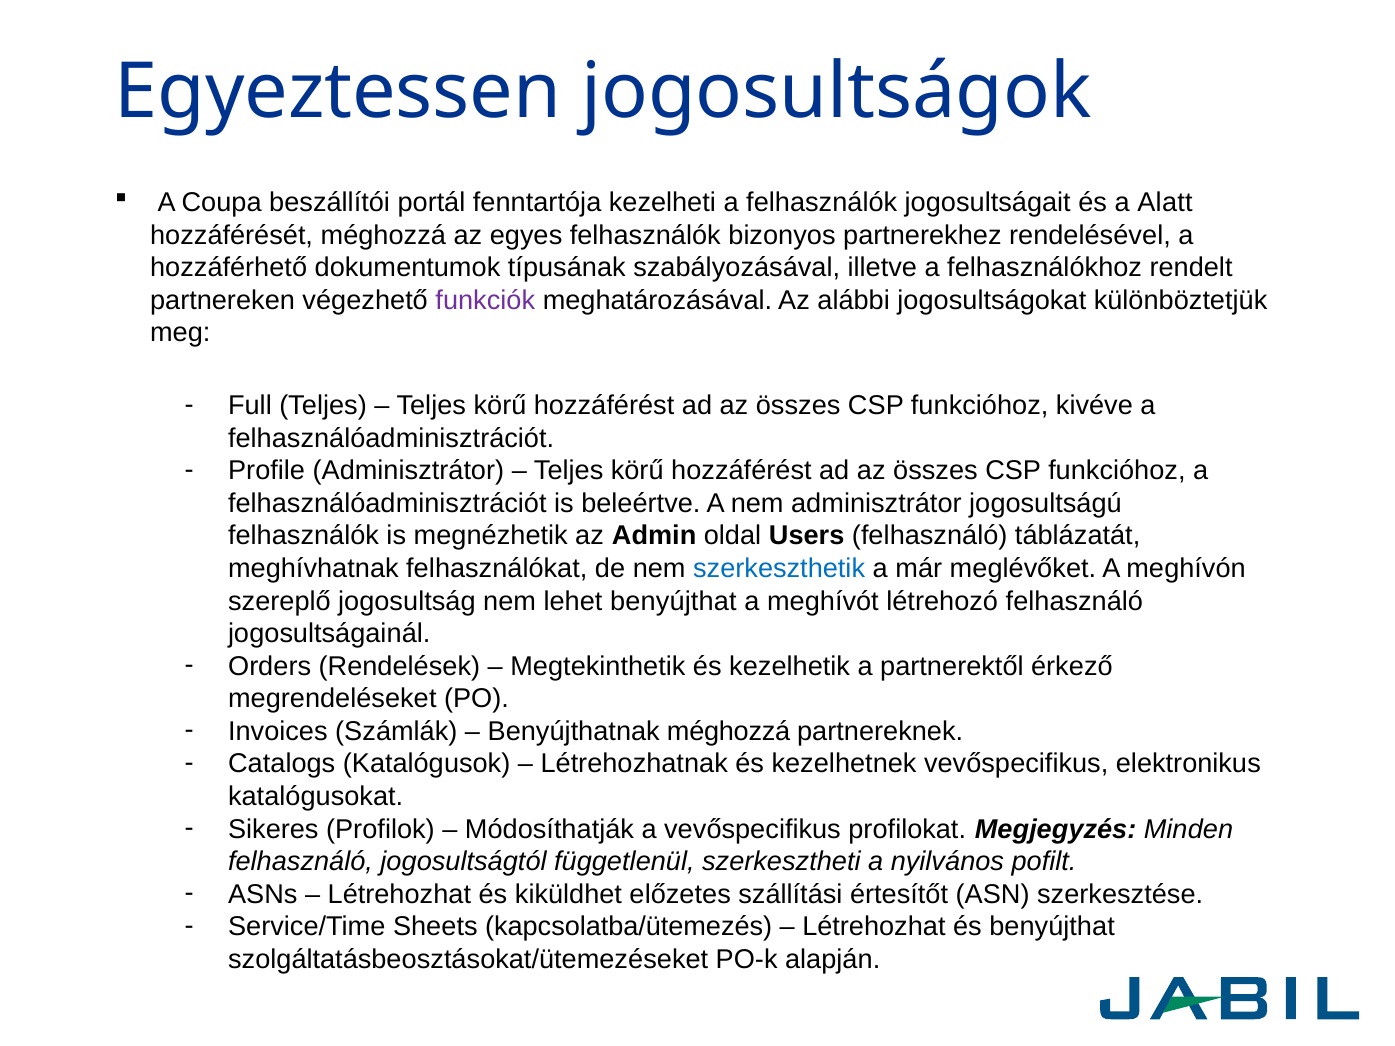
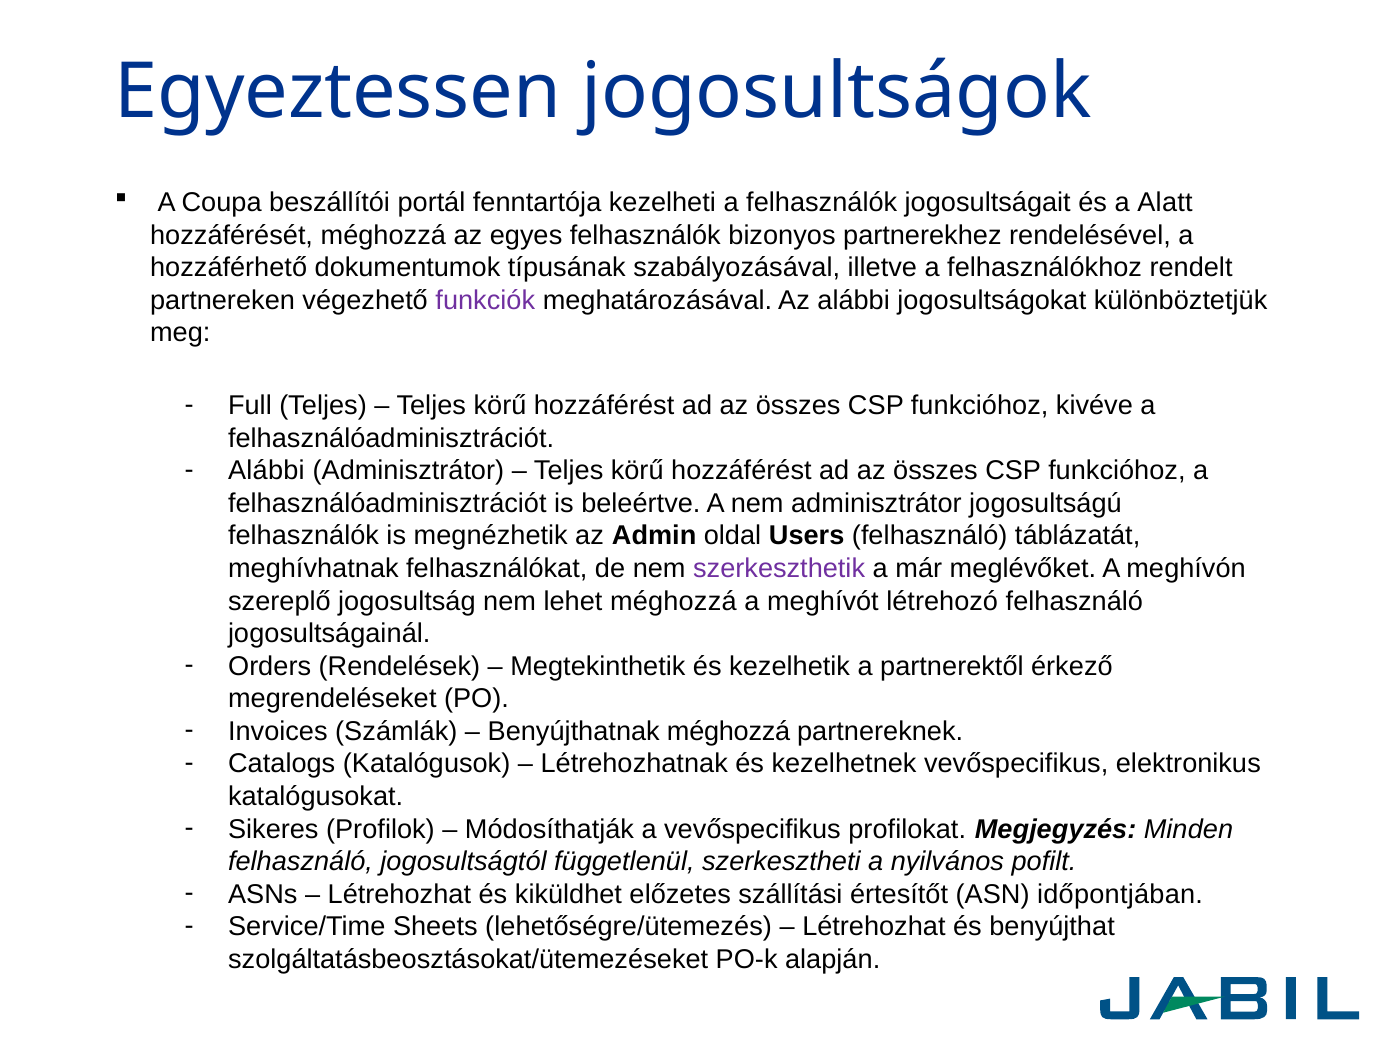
Profile: Profile -> Alábbi (266, 471)
szerkeszthetik colour: blue -> purple (779, 569)
lehet benyújthat: benyújthat -> méghozzá (673, 601)
szerkesztése: szerkesztése -> időpontjában (1120, 894)
kapcsolatba/ütemezés: kapcsolatba/ütemezés -> lehetőségre/ütemezés (629, 927)
